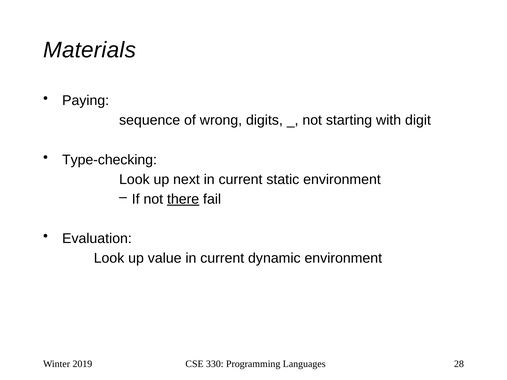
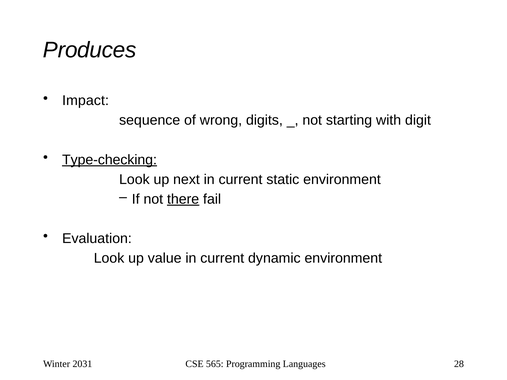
Materials: Materials -> Produces (90, 50)
Paying: Paying -> Impact (86, 101)
Type-checking underline: none -> present (110, 160)
2019: 2019 -> 2031 (82, 364)
330: 330 -> 565 (215, 364)
